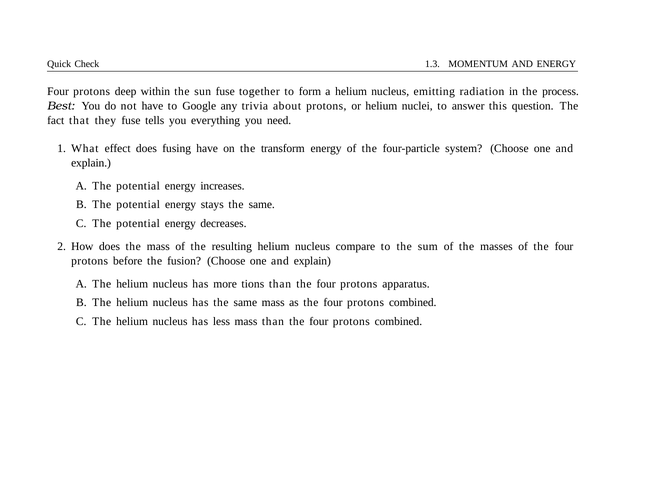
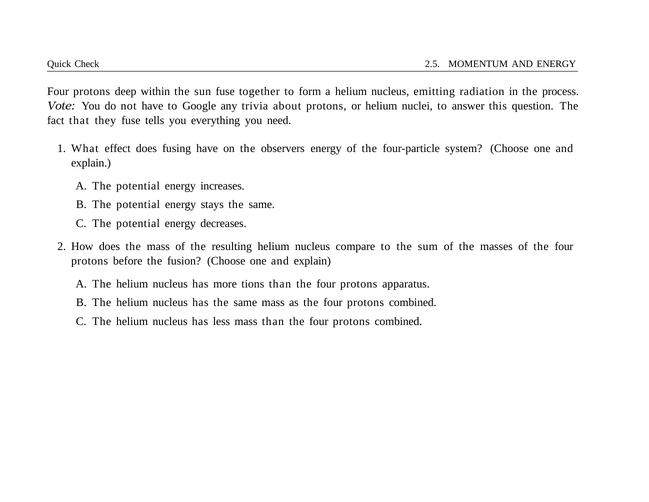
1.3: 1.3 -> 2.5 (432, 64)
Best: Best -> Vote (61, 106)
transform: transform -> observers (283, 148)
